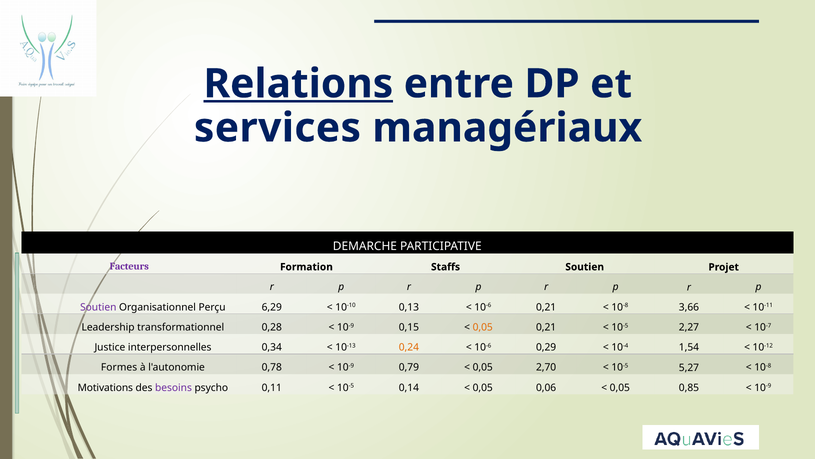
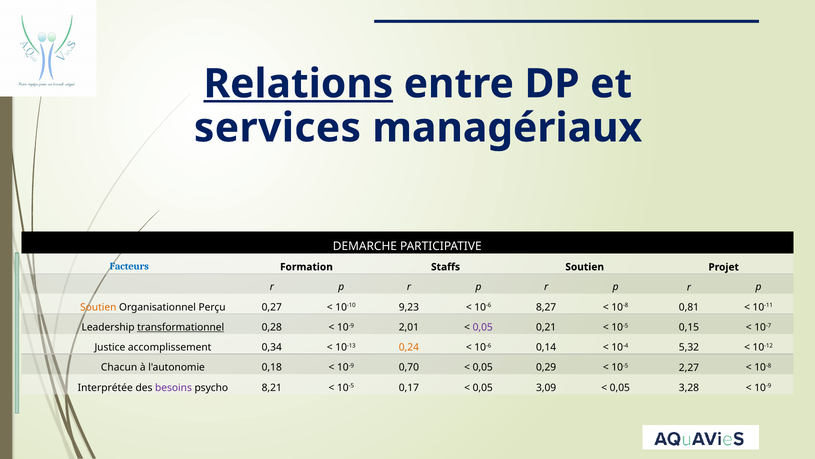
Facteurs colour: purple -> blue (129, 266)
Soutien colour: purple -> orange (98, 307)
6,29: 6,29 -> 0,27 (272, 307)
0,13: 0,13 -> 9,23 (409, 307)
10-6 0,21: 0,21 -> 8,27 (546, 307)
3,66: 3,66 -> 0,81 (689, 307)
transformationnel underline: none -> present (181, 327)
0,15: 0,15 -> 2,01 (409, 327)
0,05 colour: orange -> purple (483, 327)
2,27: 2,27 -> 0,15 (689, 327)
interpersonnelles: interpersonnelles -> accomplissement (170, 347)
0,29: 0,29 -> 0,14 (546, 347)
1,54: 1,54 -> 5,32 (689, 347)
Formes: Formes -> Chacun (119, 367)
0,78: 0,78 -> 0,18 (272, 367)
0,79: 0,79 -> 0,70 (409, 367)
2,70: 2,70 -> 0,29 (546, 367)
5,27: 5,27 -> 2,27 (689, 367)
Motivations: Motivations -> Interprétée (105, 387)
0,11: 0,11 -> 8,21 (272, 387)
0,14: 0,14 -> 0,17 (409, 387)
0,06: 0,06 -> 3,09 (546, 387)
0,85: 0,85 -> 3,28 (689, 387)
